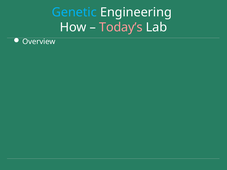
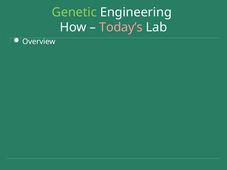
Genetic colour: light blue -> light green (74, 12)
